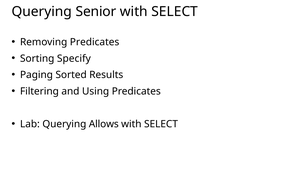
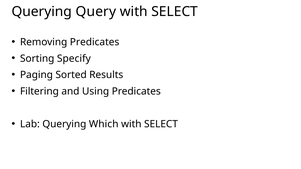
Senior: Senior -> Query (96, 12)
Allows: Allows -> Which (104, 124)
